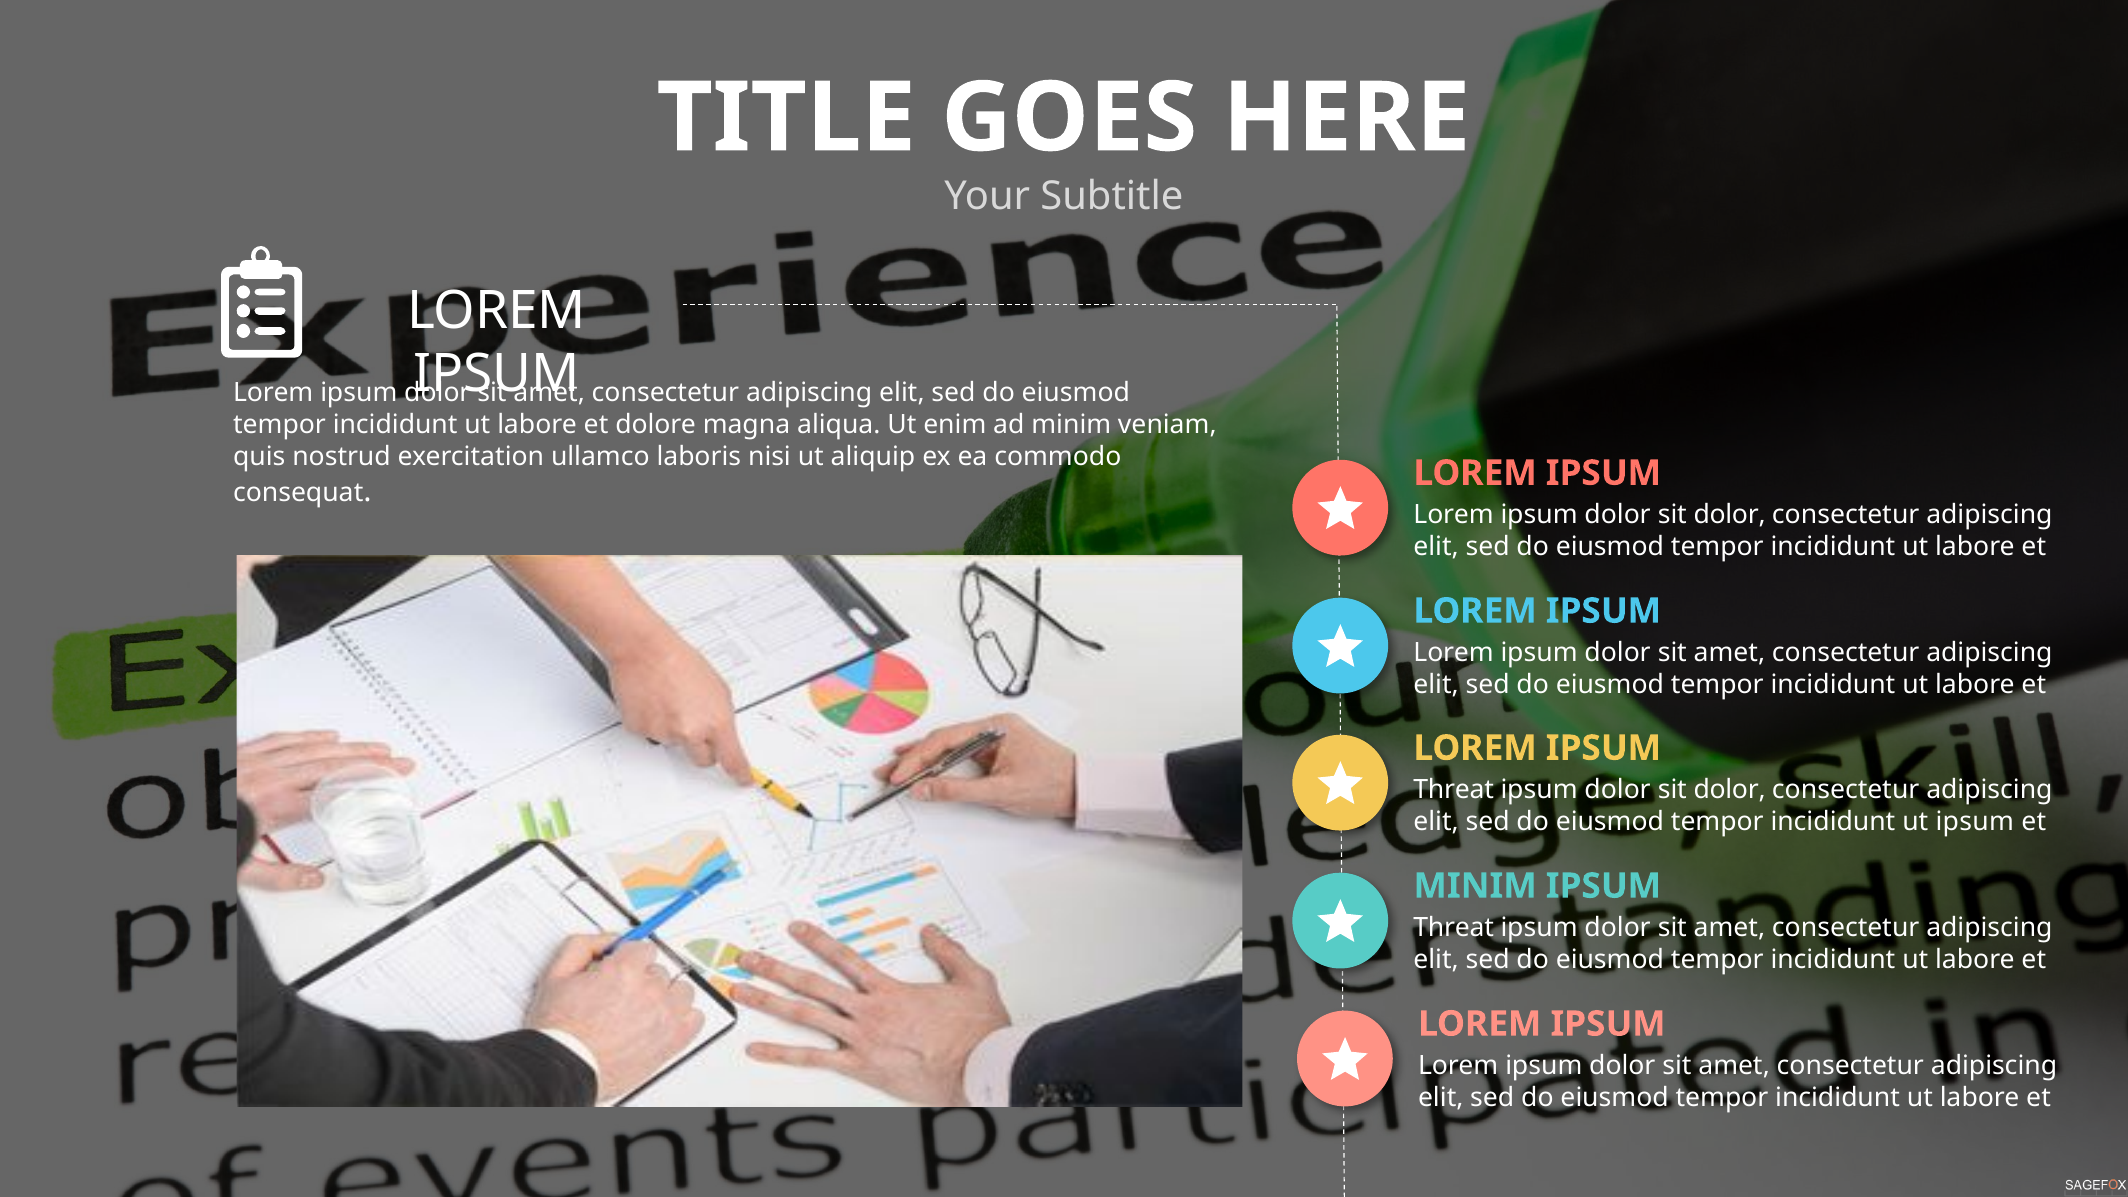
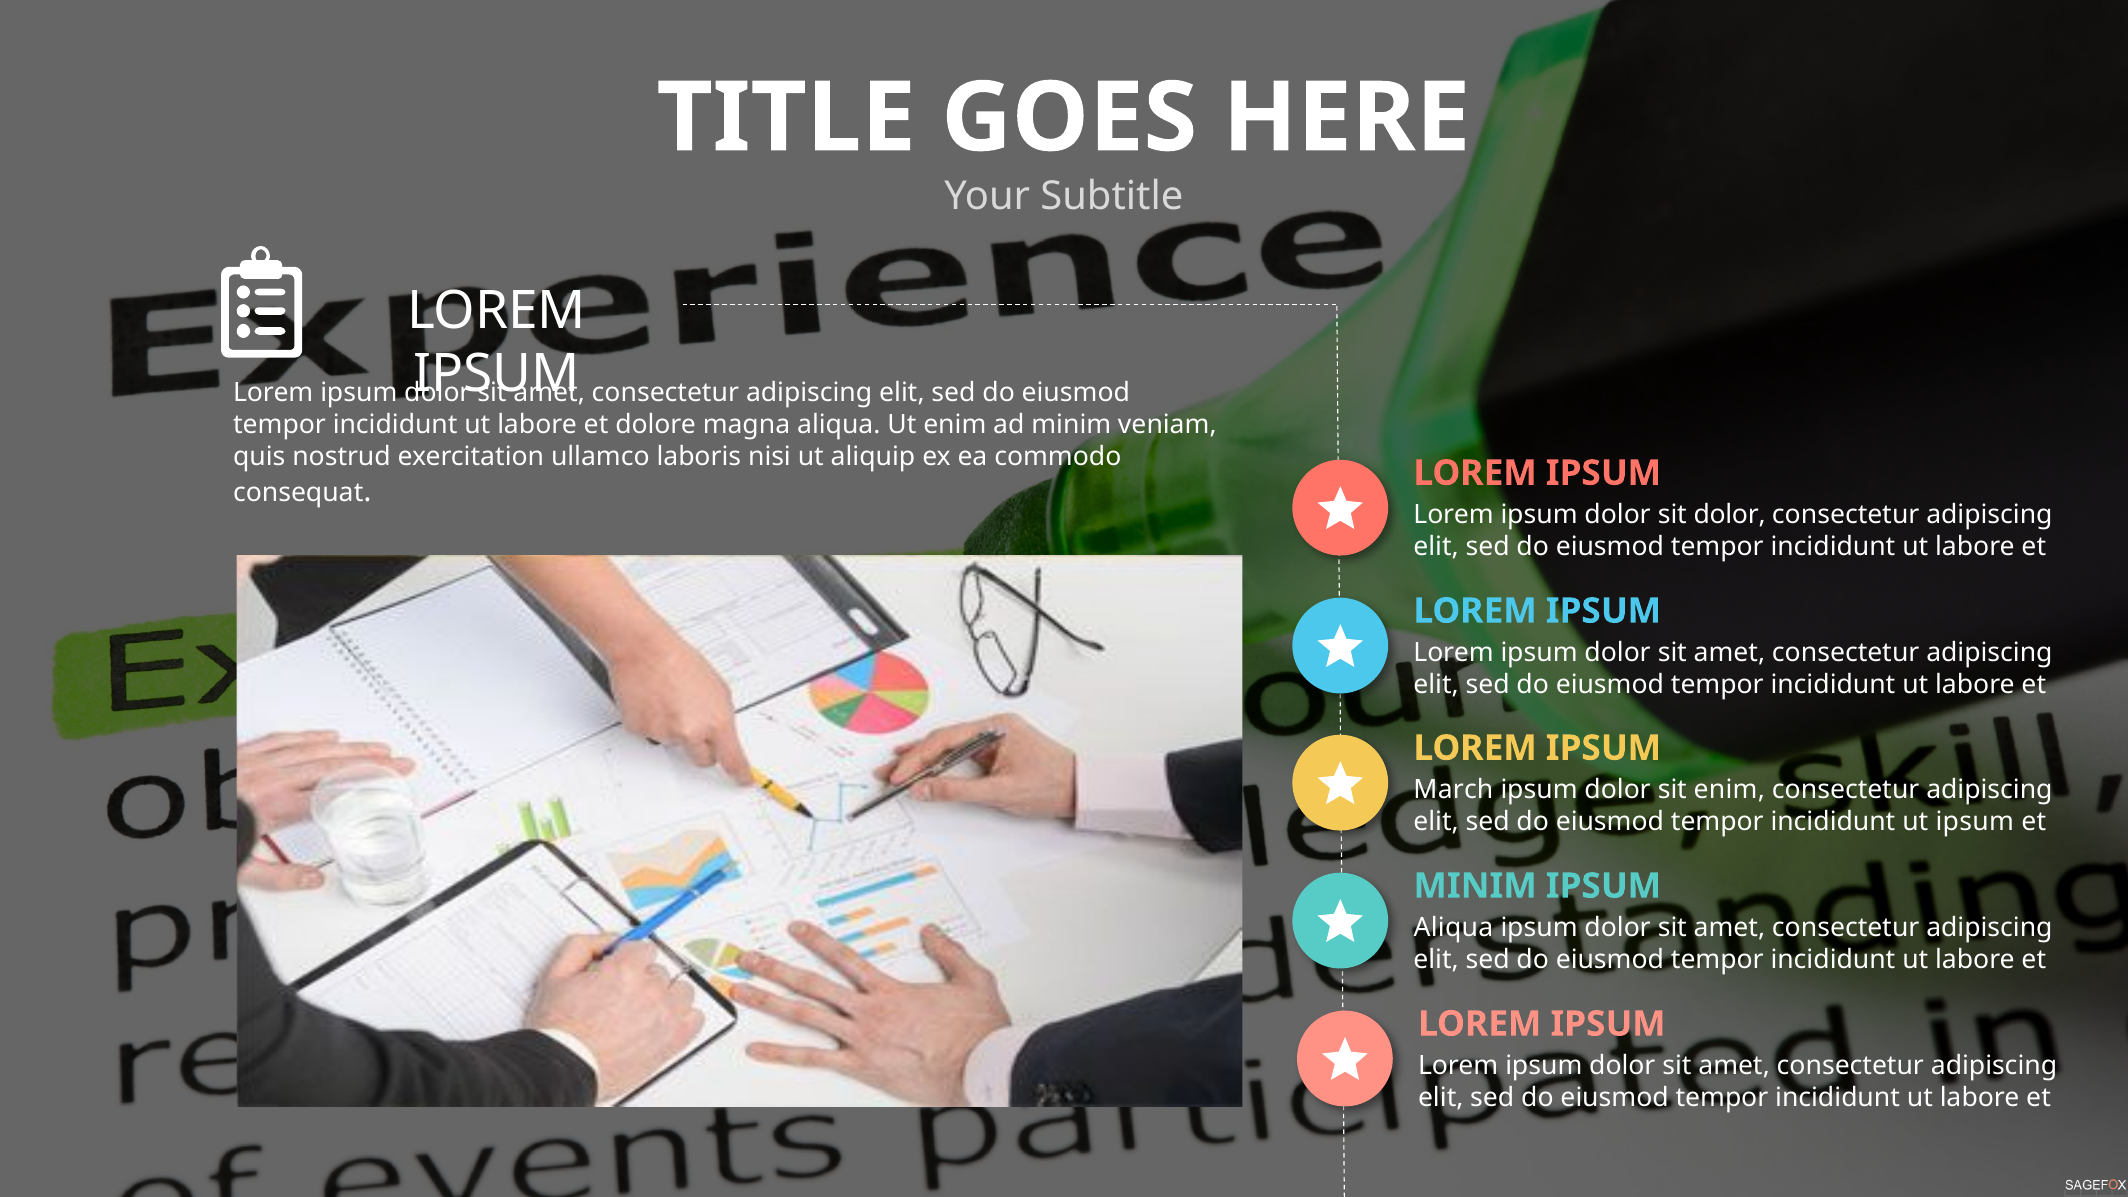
Threat: Threat -> March (1453, 790)
dolor: dolor -> enim (1729, 790)
Threat: Threat -> Aliqua (1453, 928)
